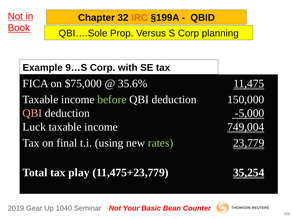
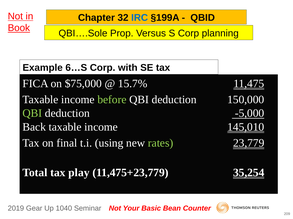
IRC colour: orange -> blue (140, 18)
9…S: 9…S -> 6…S (76, 68)
35.6%: 35.6% -> 15.7% (133, 84)
QBI colour: pink -> light green (32, 114)
Luck: Luck -> Back (34, 127)
749,004: 749,004 -> 145,010 (246, 127)
